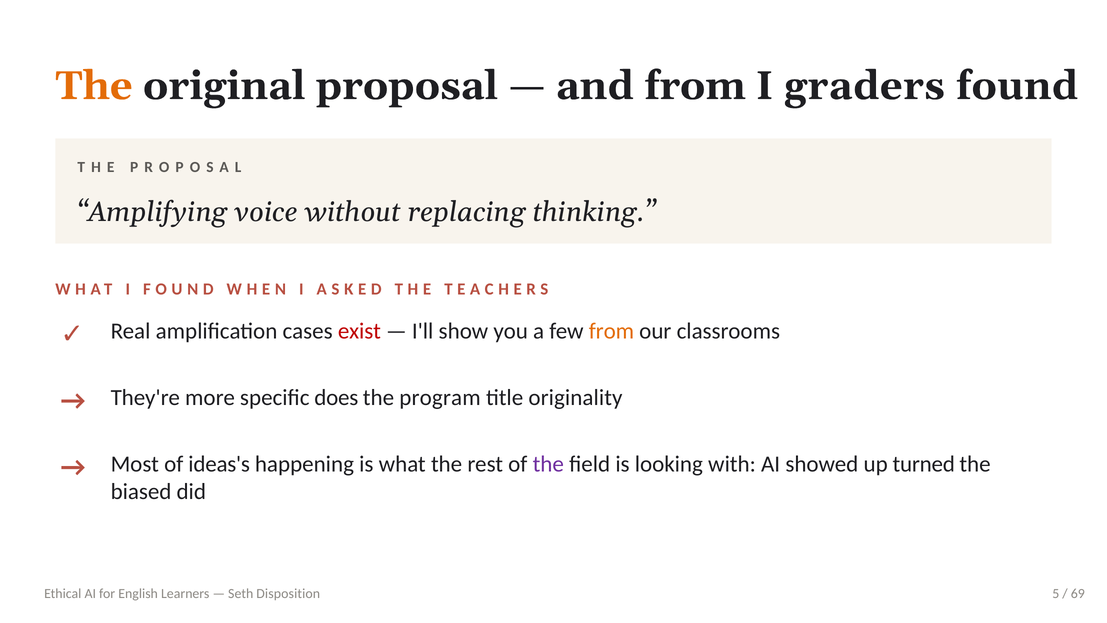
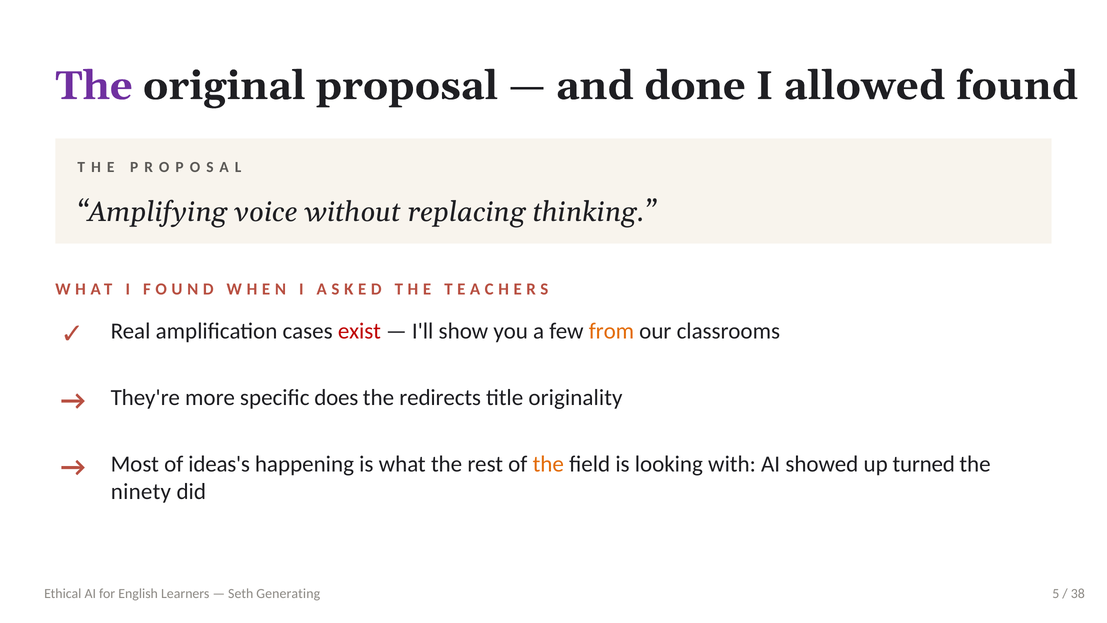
The colour: orange -> purple (94, 86)
and from: from -> done (695, 86)
graders: graders -> allowed (864, 86)
program: program -> redirects (440, 397)
the colour: purple -> orange (548, 464)
biased: biased -> ninety (141, 491)
Disposition: Disposition -> Generating (288, 593)
69: 69 -> 38 (1078, 593)
